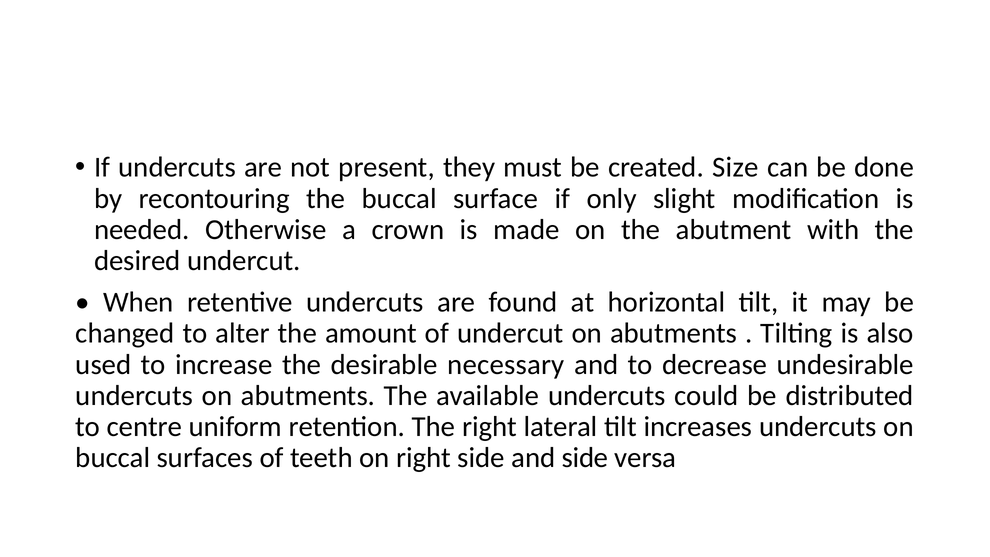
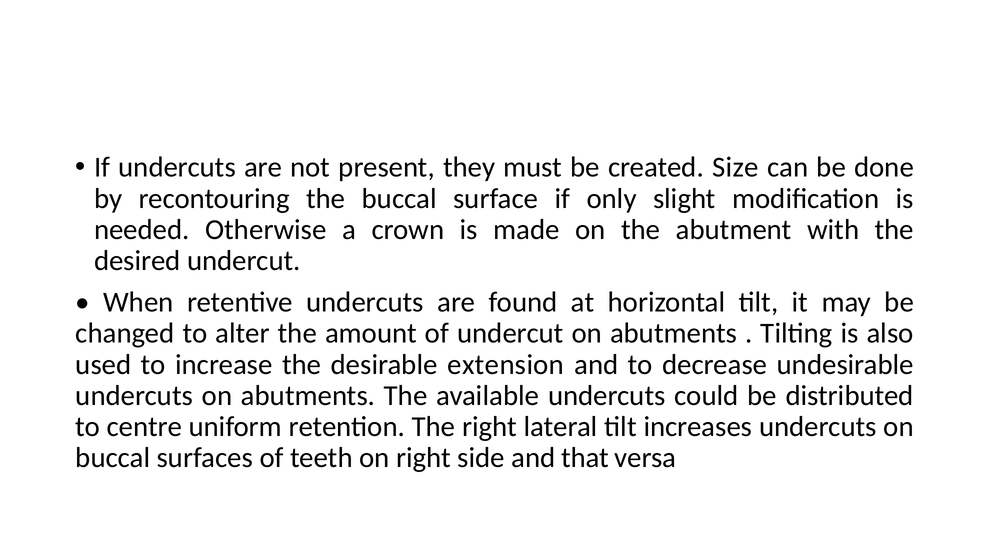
necessary: necessary -> extension (506, 364)
and side: side -> that (585, 458)
